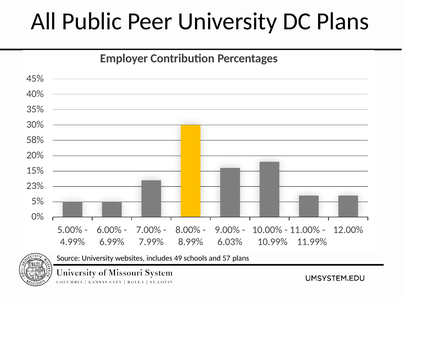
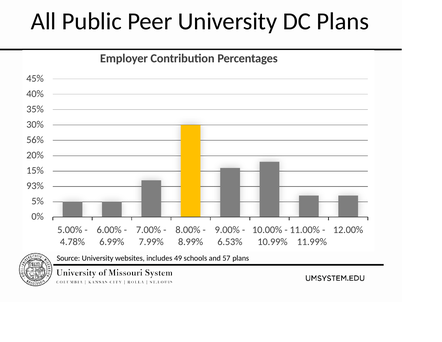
58%: 58% -> 56% (35, 140)
23%: 23% -> 93% (35, 186)
4.99%: 4.99% -> 4.78% (72, 242)
6.03%: 6.03% -> 6.53% (230, 242)
